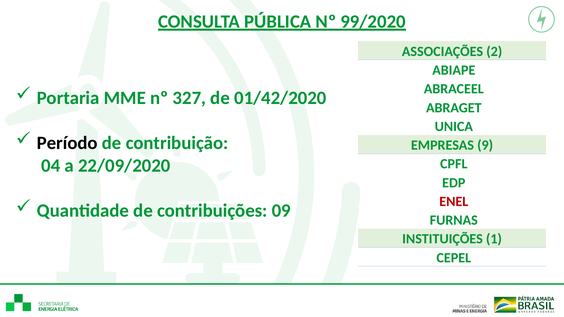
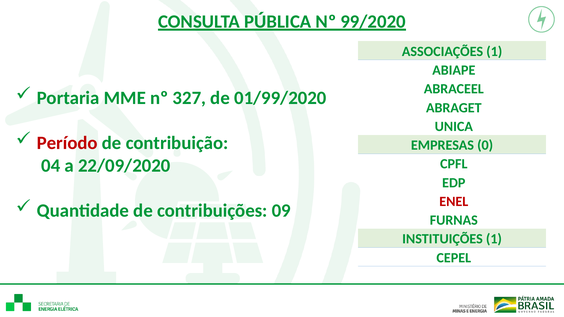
ASSOCIAÇÕES 2: 2 -> 1 (494, 51)
01/42/2020: 01/42/2020 -> 01/99/2020 (280, 98)
Período colour: black -> red (67, 143)
9: 9 -> 0 (485, 145)
